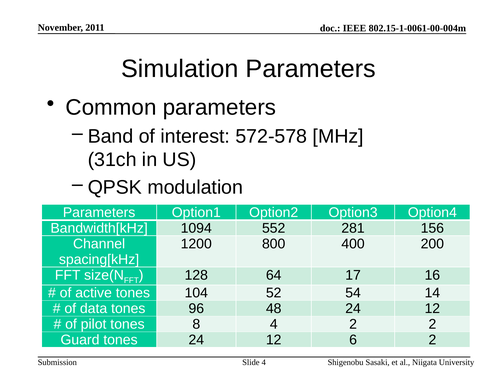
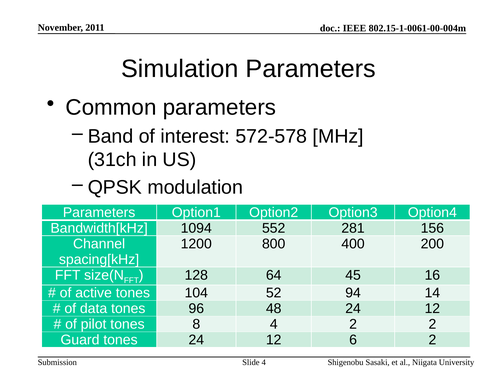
17: 17 -> 45 (353, 275)
54: 54 -> 94 (353, 293)
